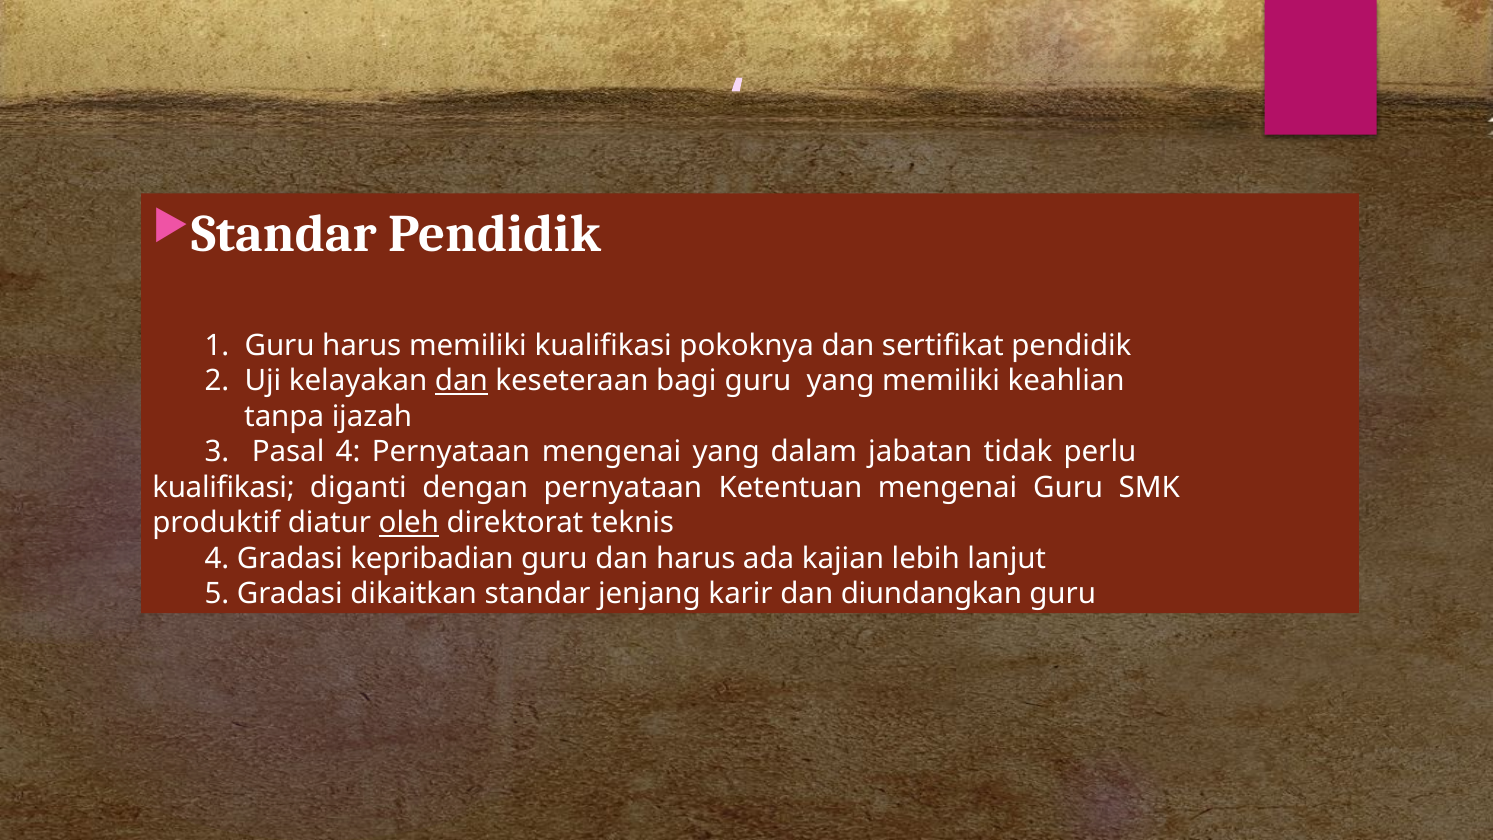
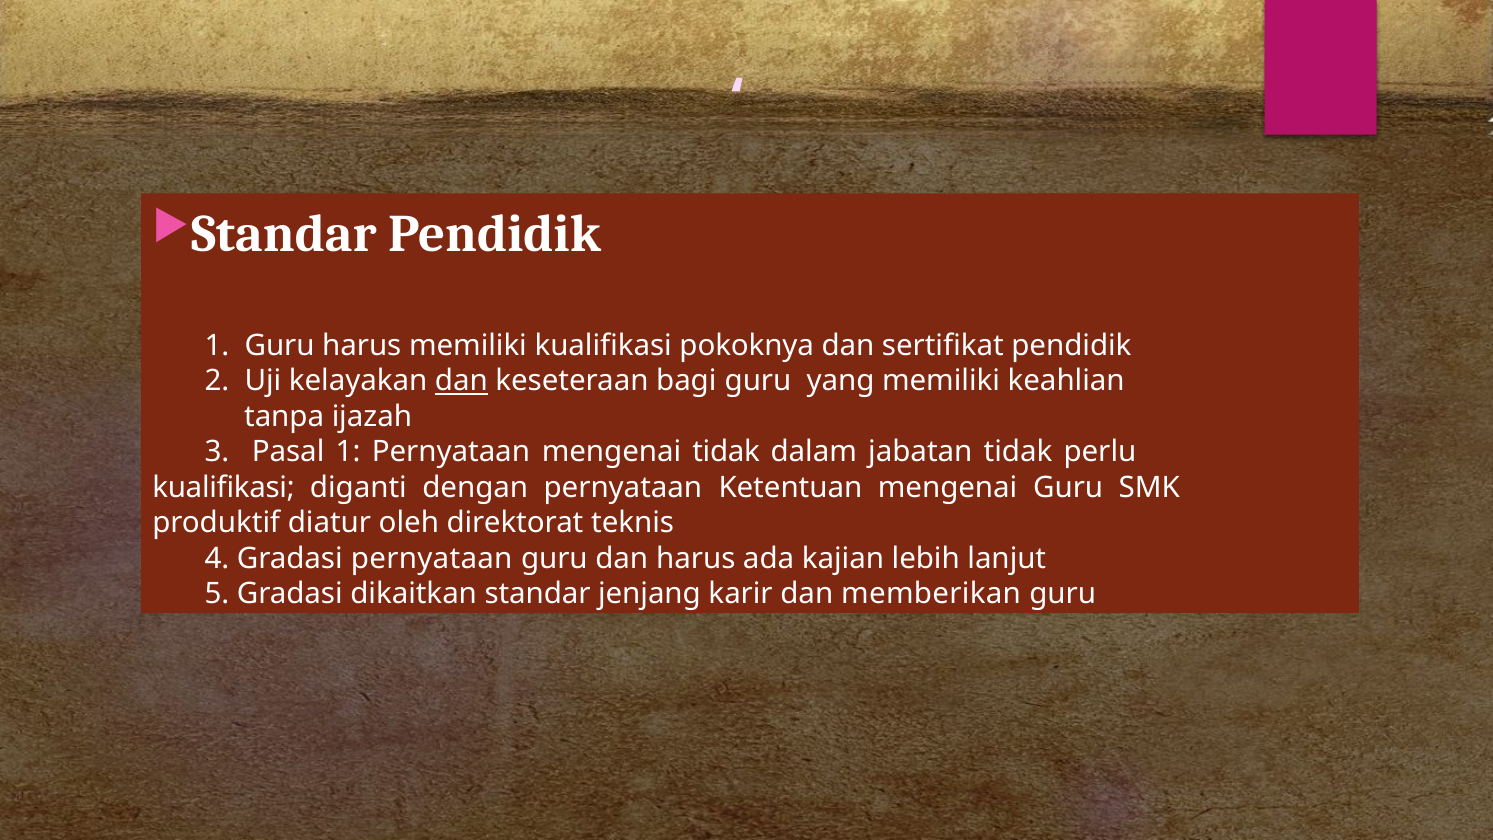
Pasal 4: 4 -> 1 (348, 452)
mengenai yang: yang -> tidak (726, 452)
oleh underline: present -> none (409, 523)
Gradasi kepribadian: kepribadian -> pernyataan (432, 558)
diundangkan: diundangkan -> memberikan (931, 594)
